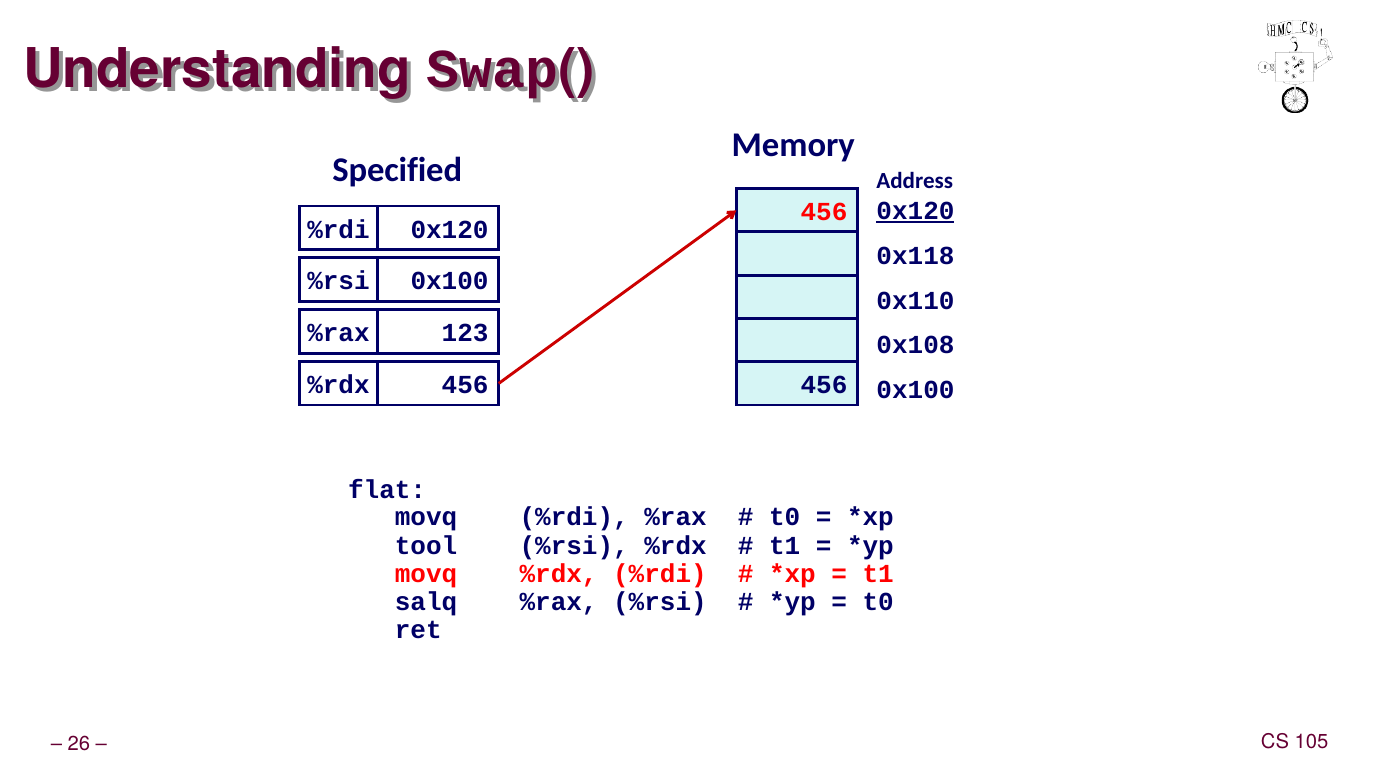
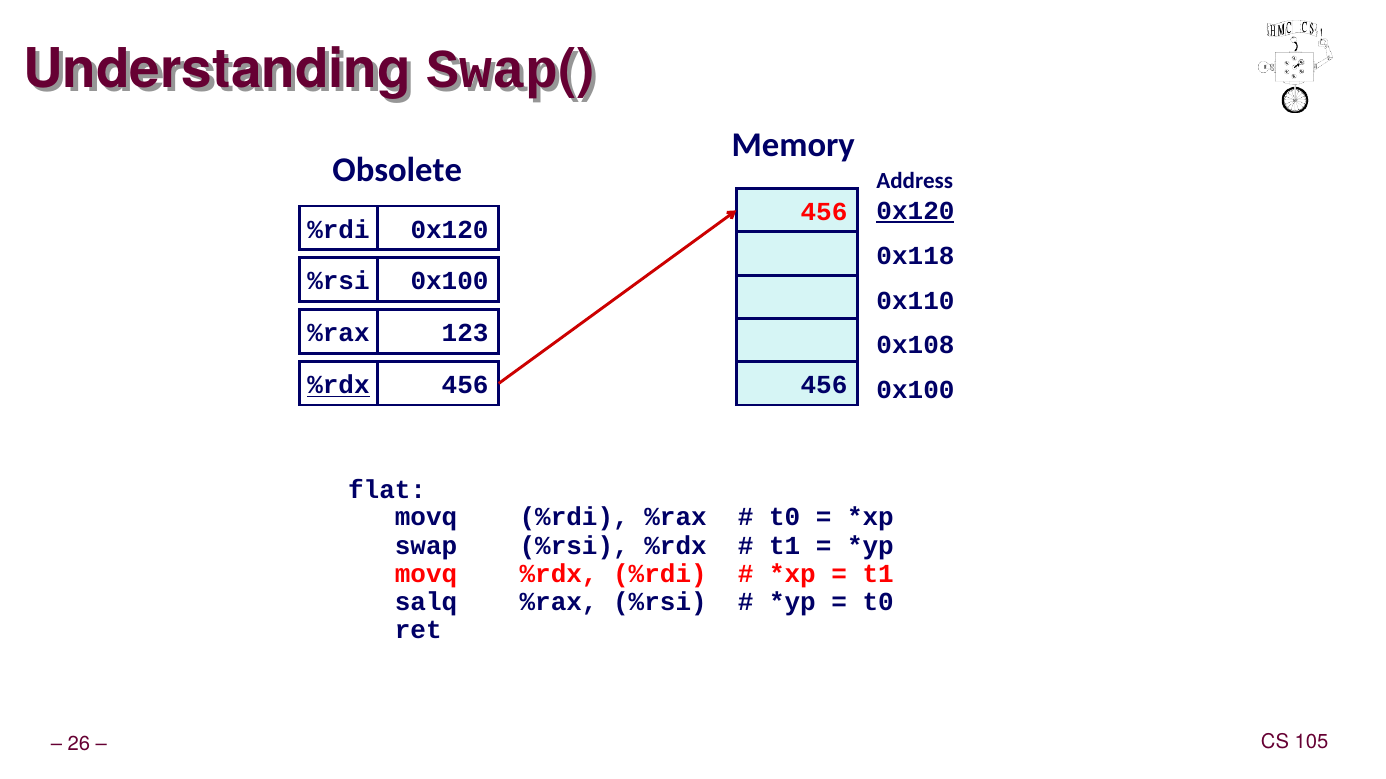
Specified: Specified -> Obsolete (397, 171)
%rdx underline: none -> present (338, 386)
tool: tool -> swap (426, 546)
